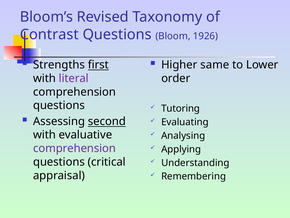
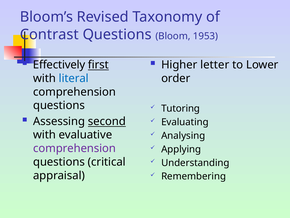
1926: 1926 -> 1953 (205, 36)
Strengths: Strengths -> Effectively (59, 65)
same: same -> letter (215, 65)
literal colour: purple -> blue (74, 78)
